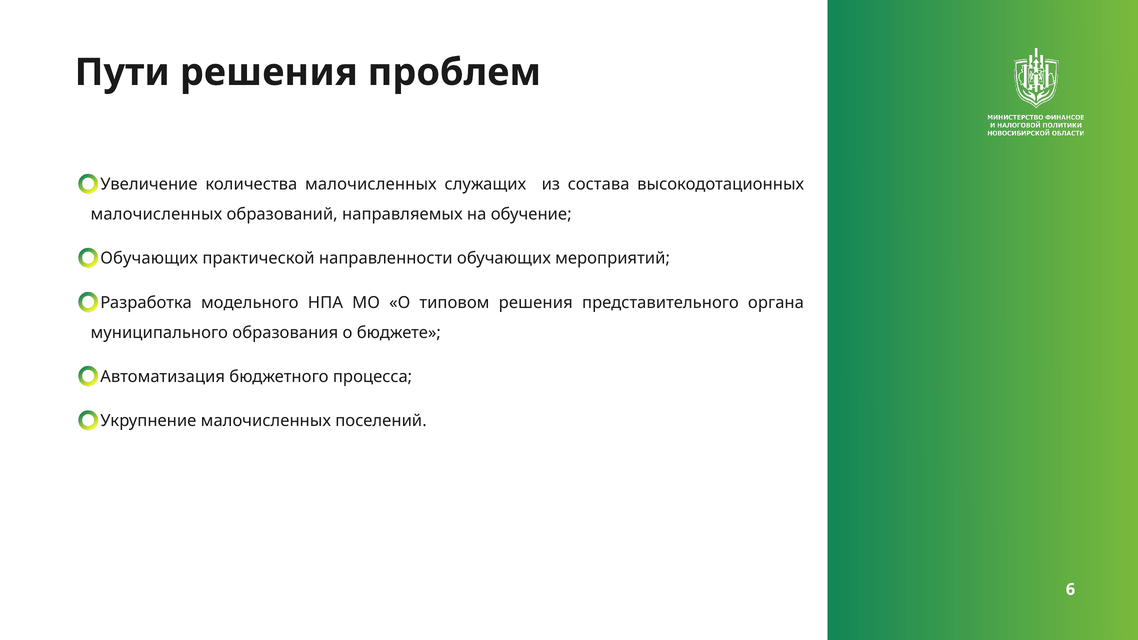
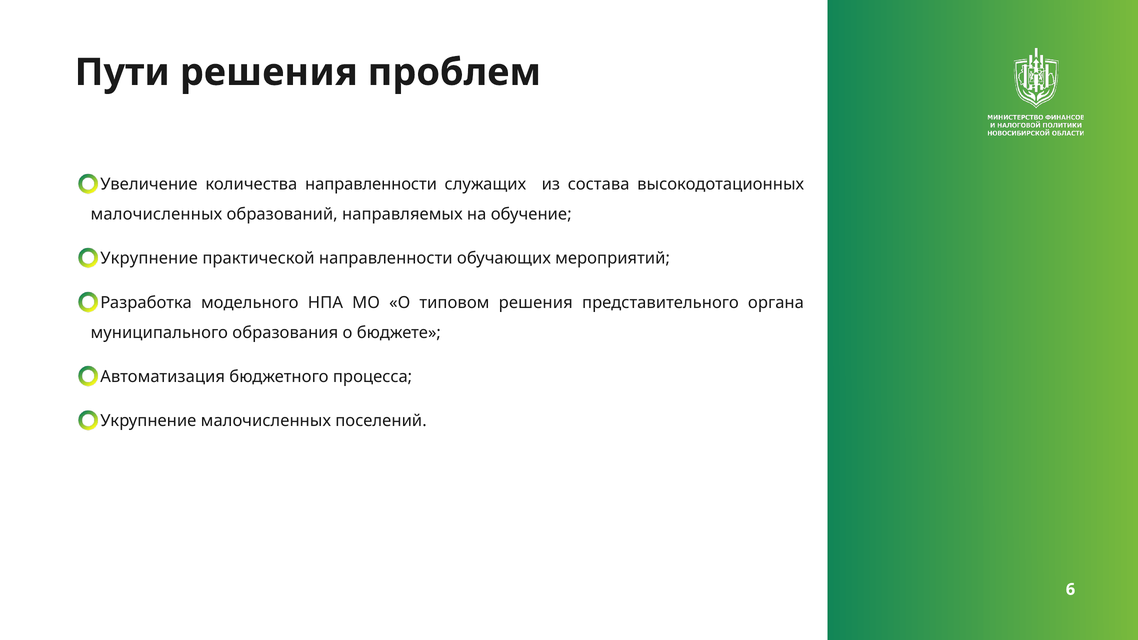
количества малочисленных: малочисленных -> направленности (371, 184)
Обучающих: Обучающих -> Укрупнение (149, 259)
